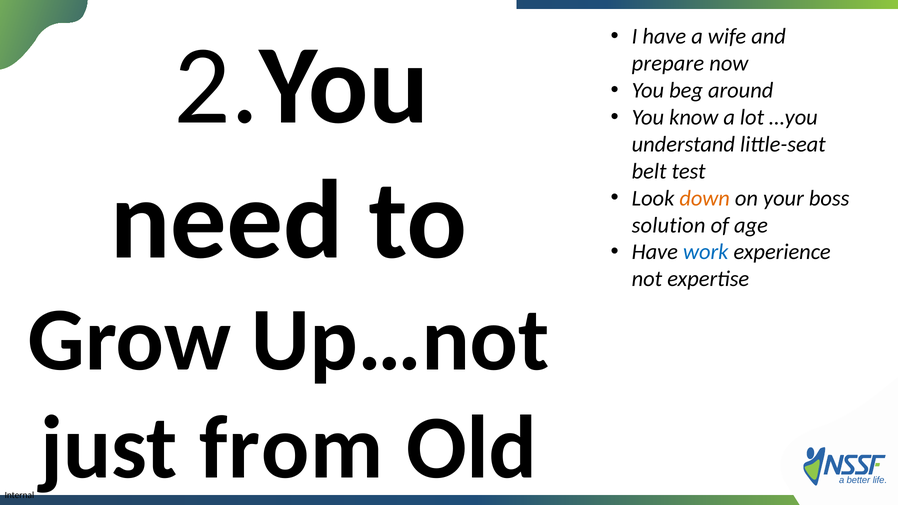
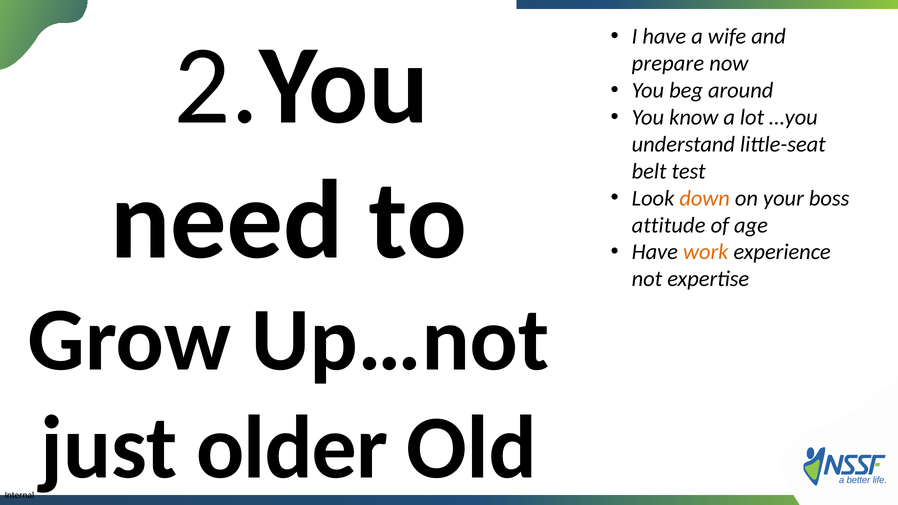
solution: solution -> attitude (669, 225)
work colour: blue -> orange (706, 252)
from: from -> older (292, 448)
